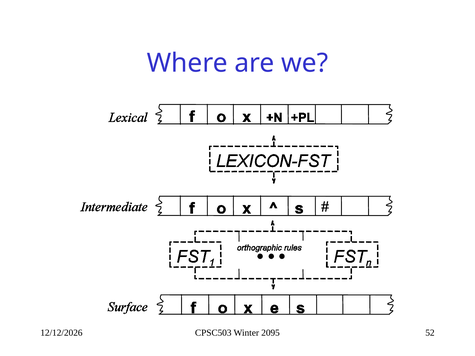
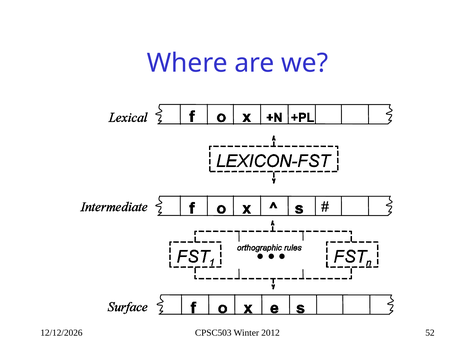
2095: 2095 -> 2012 (271, 333)
